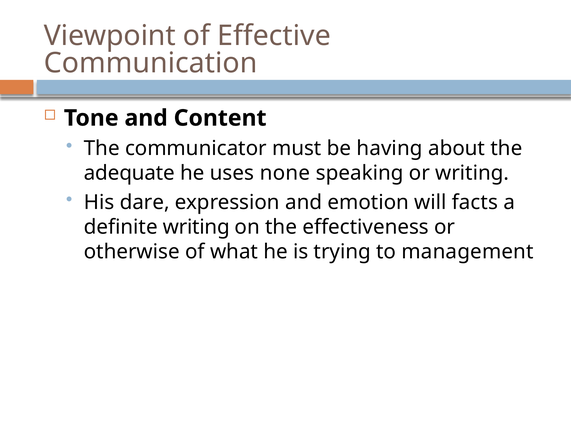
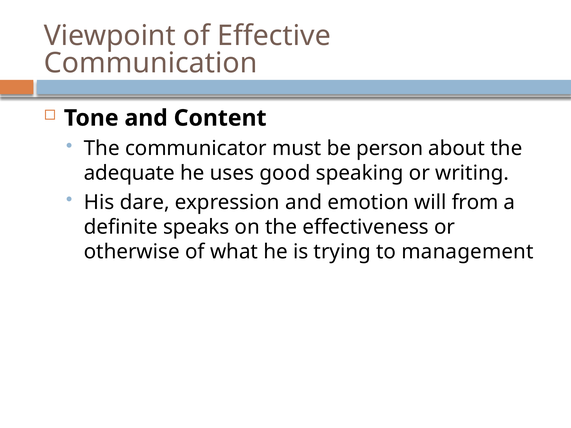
having: having -> person (390, 149)
none: none -> good (285, 173)
facts: facts -> from (475, 202)
definite writing: writing -> speaks (196, 227)
